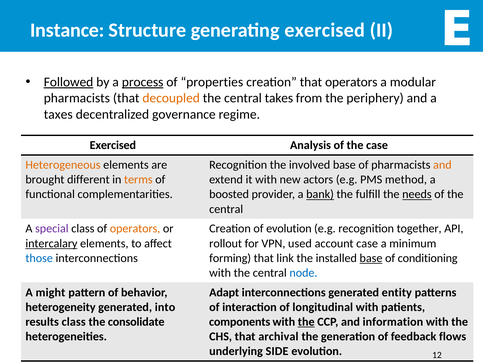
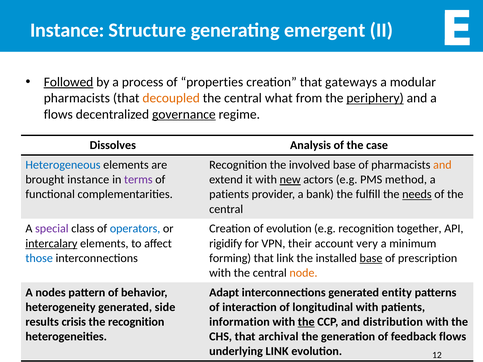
generating exercised: exercised -> emergent (325, 30)
process underline: present -> none (143, 82)
that operators: operators -> gateways (351, 82)
takes: takes -> what (279, 98)
periphery underline: none -> present (375, 98)
taxes: taxes -> flows (58, 114)
governance underline: none -> present (184, 114)
Exercised: Exercised -> Dissolves (113, 145)
Heterogeneous colour: orange -> blue (63, 165)
brought different: different -> instance (88, 180)
terms colour: orange -> purple (138, 180)
new underline: none -> present (290, 180)
boosted: boosted -> patients (229, 194)
bank underline: present -> none (320, 194)
operators colour: orange -> blue (135, 229)
rollout: rollout -> rigidify (226, 244)
used: used -> their (300, 244)
account case: case -> very (367, 244)
conditioning: conditioning -> prescription (428, 258)
node colour: blue -> orange (303, 273)
might: might -> nodes (51, 293)
into: into -> side (165, 307)
results class: class -> crisis (74, 322)
the consolidate: consolidate -> recognition (136, 322)
components: components -> information (240, 322)
information: information -> distribution (393, 322)
underlying SIDE: SIDE -> LINK (277, 352)
